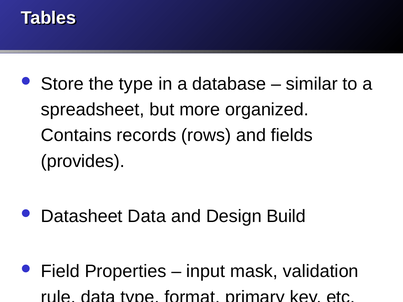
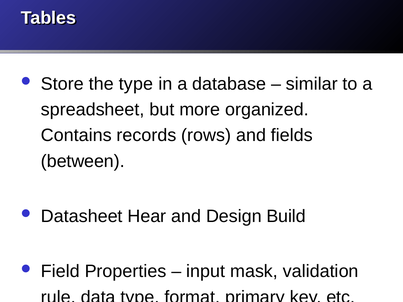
provides: provides -> between (83, 161)
Datasheet Data: Data -> Hear (147, 216)
